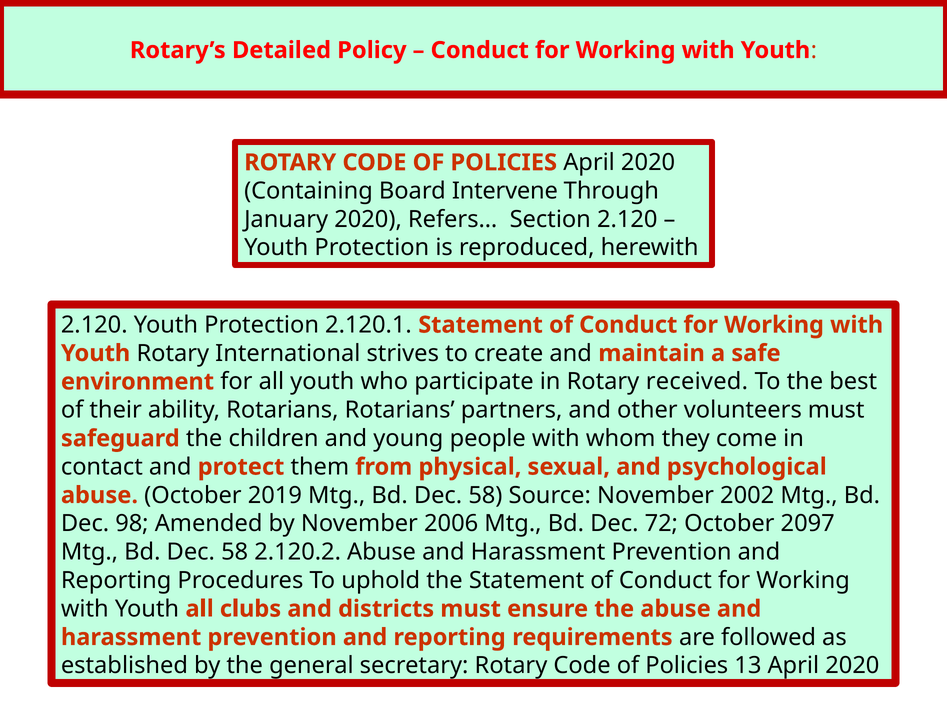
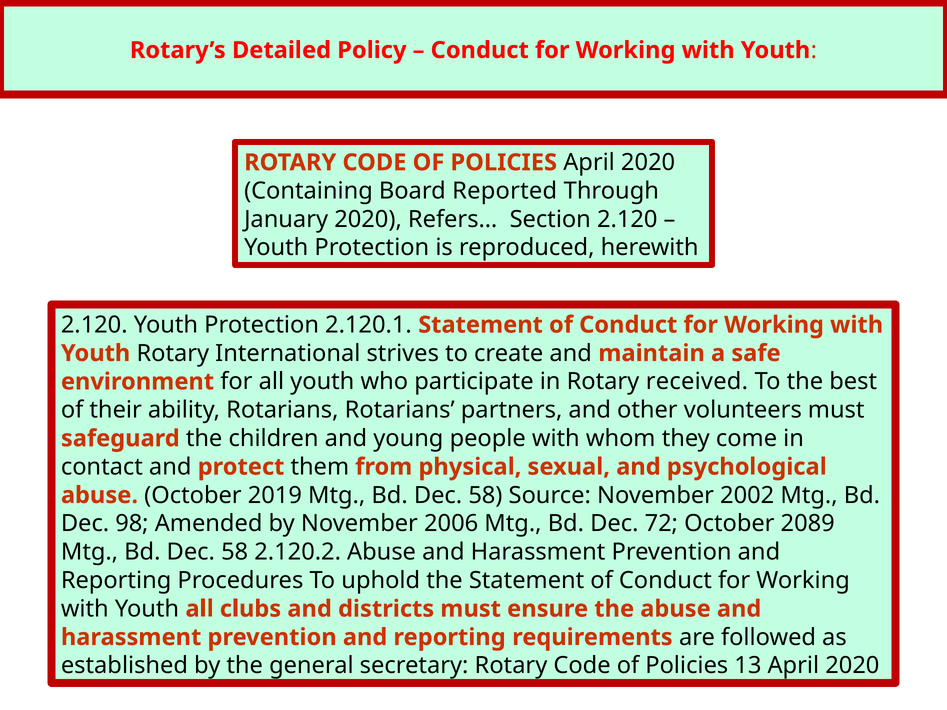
Intervene: Intervene -> Reported (505, 191)
2097: 2097 -> 2089 (808, 524)
